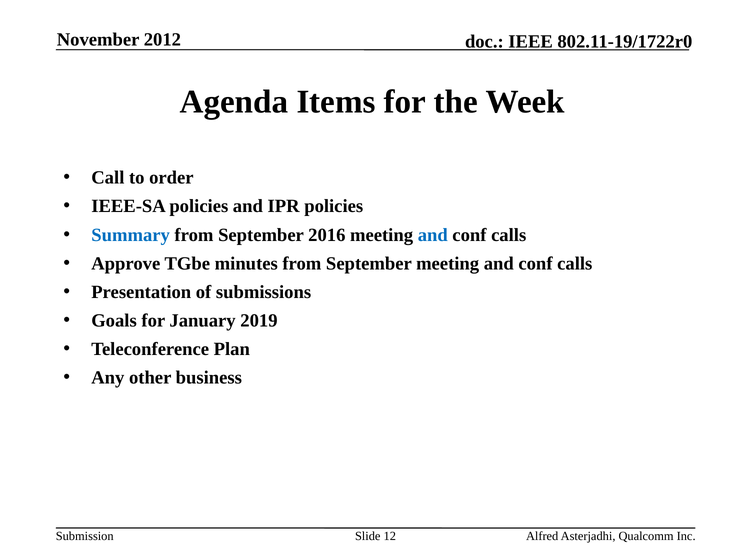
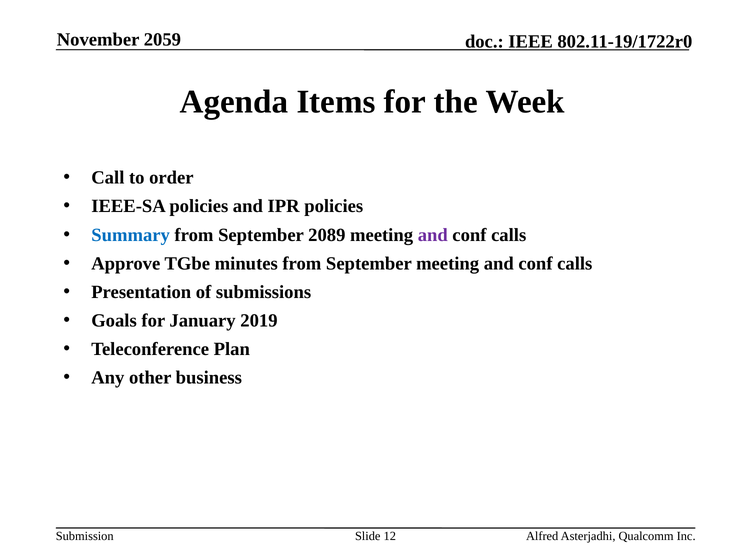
2012: 2012 -> 2059 (162, 39)
2016: 2016 -> 2089 (327, 235)
and colour: blue -> purple (433, 235)
